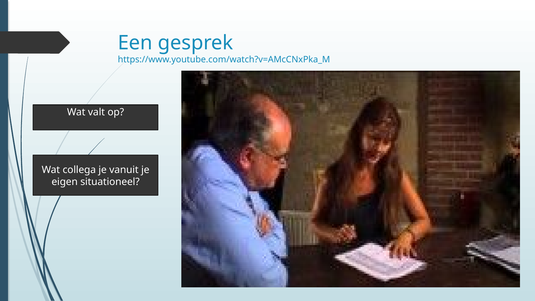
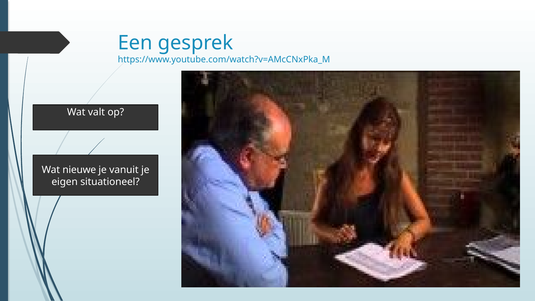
collega: collega -> nieuwe (79, 170)
